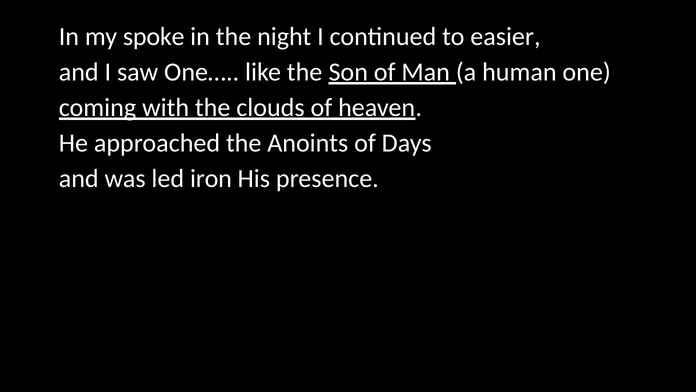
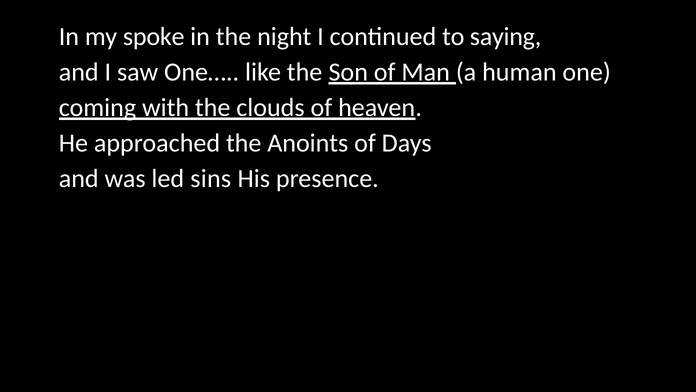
easier: easier -> saying (506, 37)
iron: iron -> sins (211, 178)
